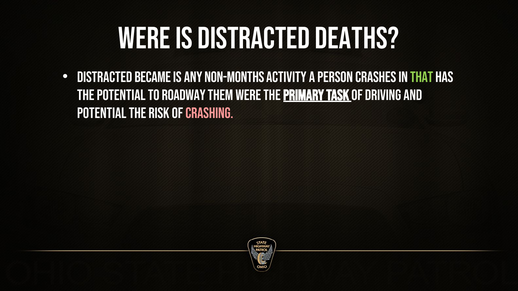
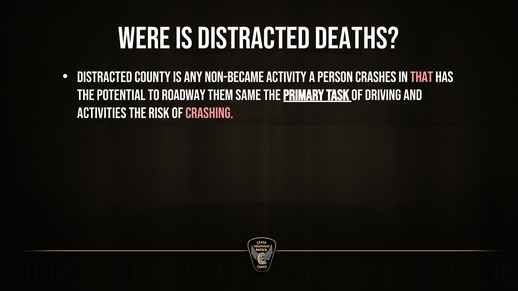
became: became -> county (153, 77)
non-months: non-months -> non-became (234, 77)
that colour: light green -> pink (422, 77)
them were: were -> same (248, 95)
potential: potential -> activities (102, 113)
